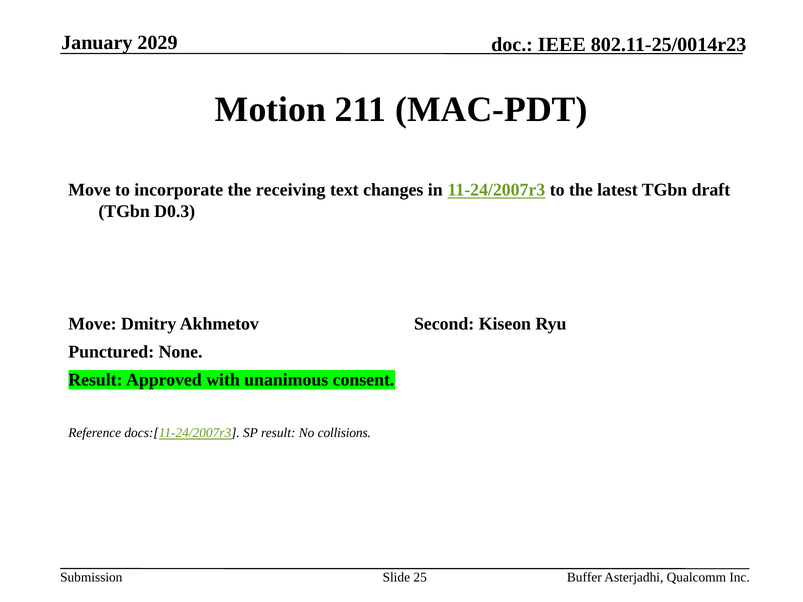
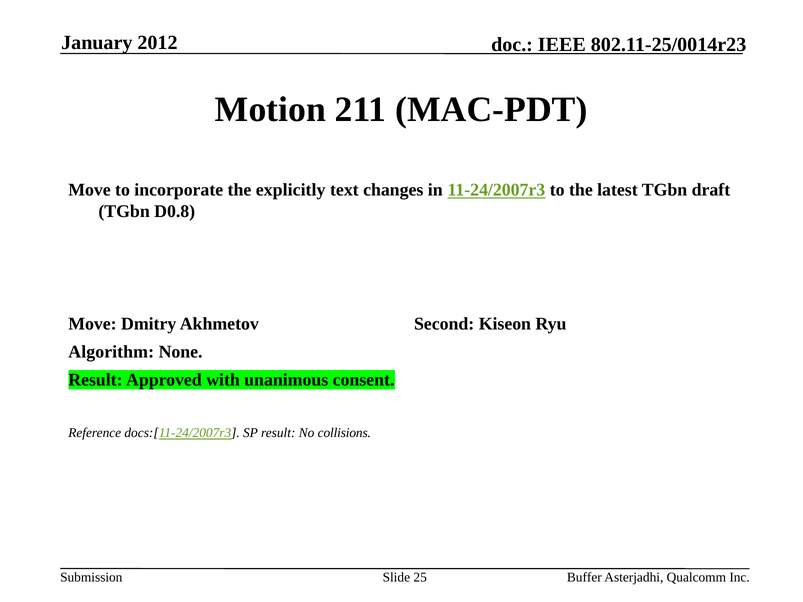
2029: 2029 -> 2012 (157, 43)
receiving: receiving -> explicitly (291, 190)
D0.3: D0.3 -> D0.8 (175, 211)
Punctured: Punctured -> Algorithm (111, 352)
